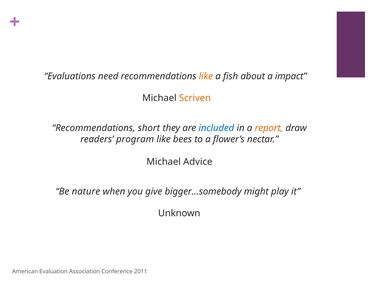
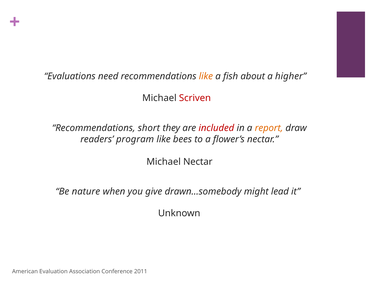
impact: impact -> higher (291, 76)
Scriven colour: orange -> red (195, 98)
included colour: blue -> red (216, 128)
Michael Advice: Advice -> Nectar (198, 162)
bigger…somebody: bigger…somebody -> drawn…somebody (203, 192)
play: play -> lead (280, 192)
